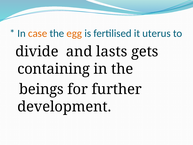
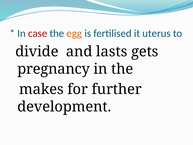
case colour: orange -> red (38, 33)
containing: containing -> pregnancy (54, 69)
beings: beings -> makes (41, 89)
